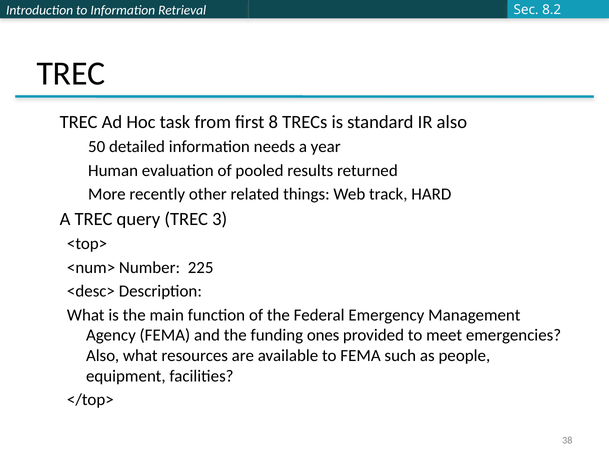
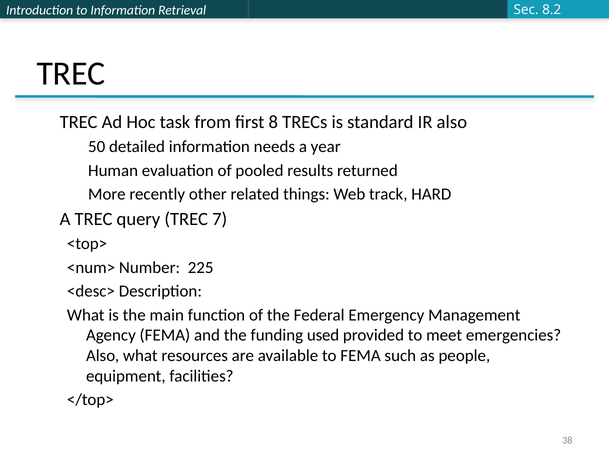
3: 3 -> 7 (220, 219)
ones: ones -> used (323, 335)
